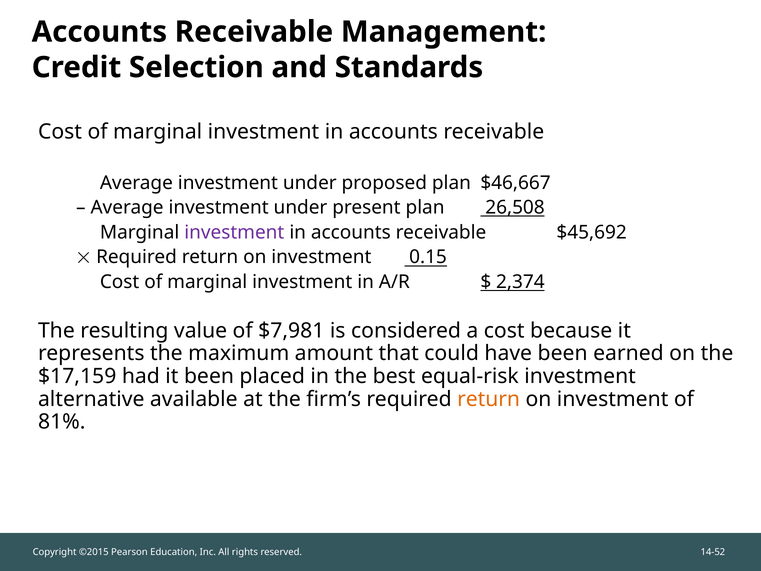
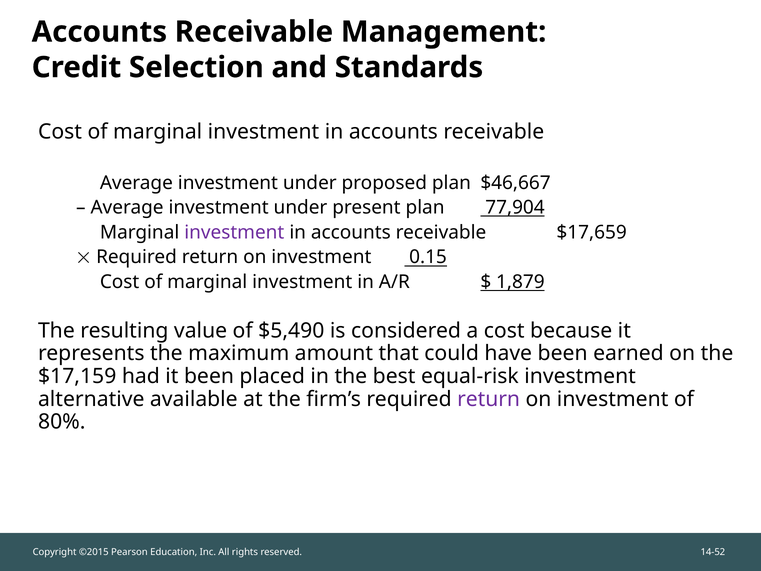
26,508: 26,508 -> 77,904 (515, 207)
$45,692: $45,692 -> $17,659 (592, 232)
2,374: 2,374 -> 1,879 (520, 282)
$7,981: $7,981 -> $5,490 (291, 330)
return colour: orange -> purple (489, 399)
81%: 81% -> 80% (62, 422)
